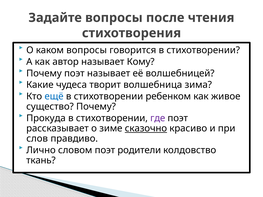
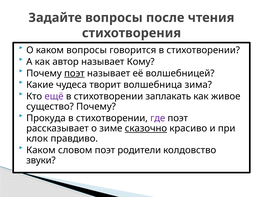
поэт underline: none -> present (74, 73)
ещё colour: blue -> purple (54, 96)
ребенком: ребенком -> заплакать (168, 96)
слов: слов -> клок (37, 139)
Лично: Лично -> Каком (41, 150)
ткань: ткань -> звуки (41, 161)
